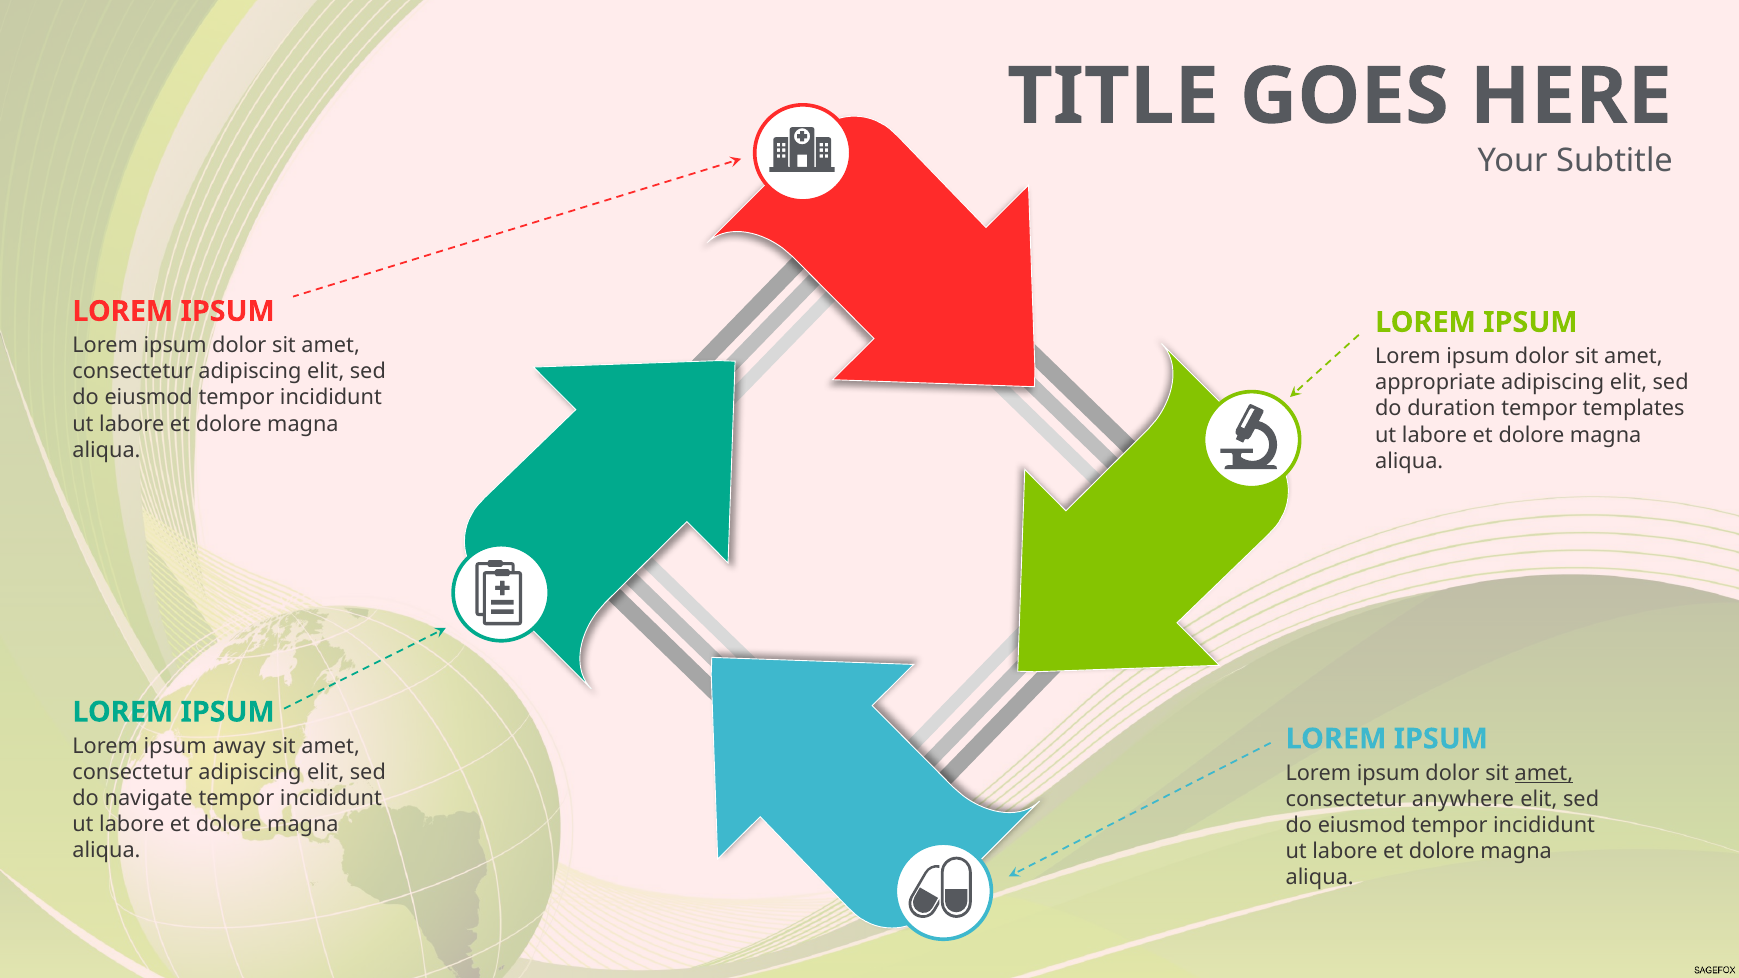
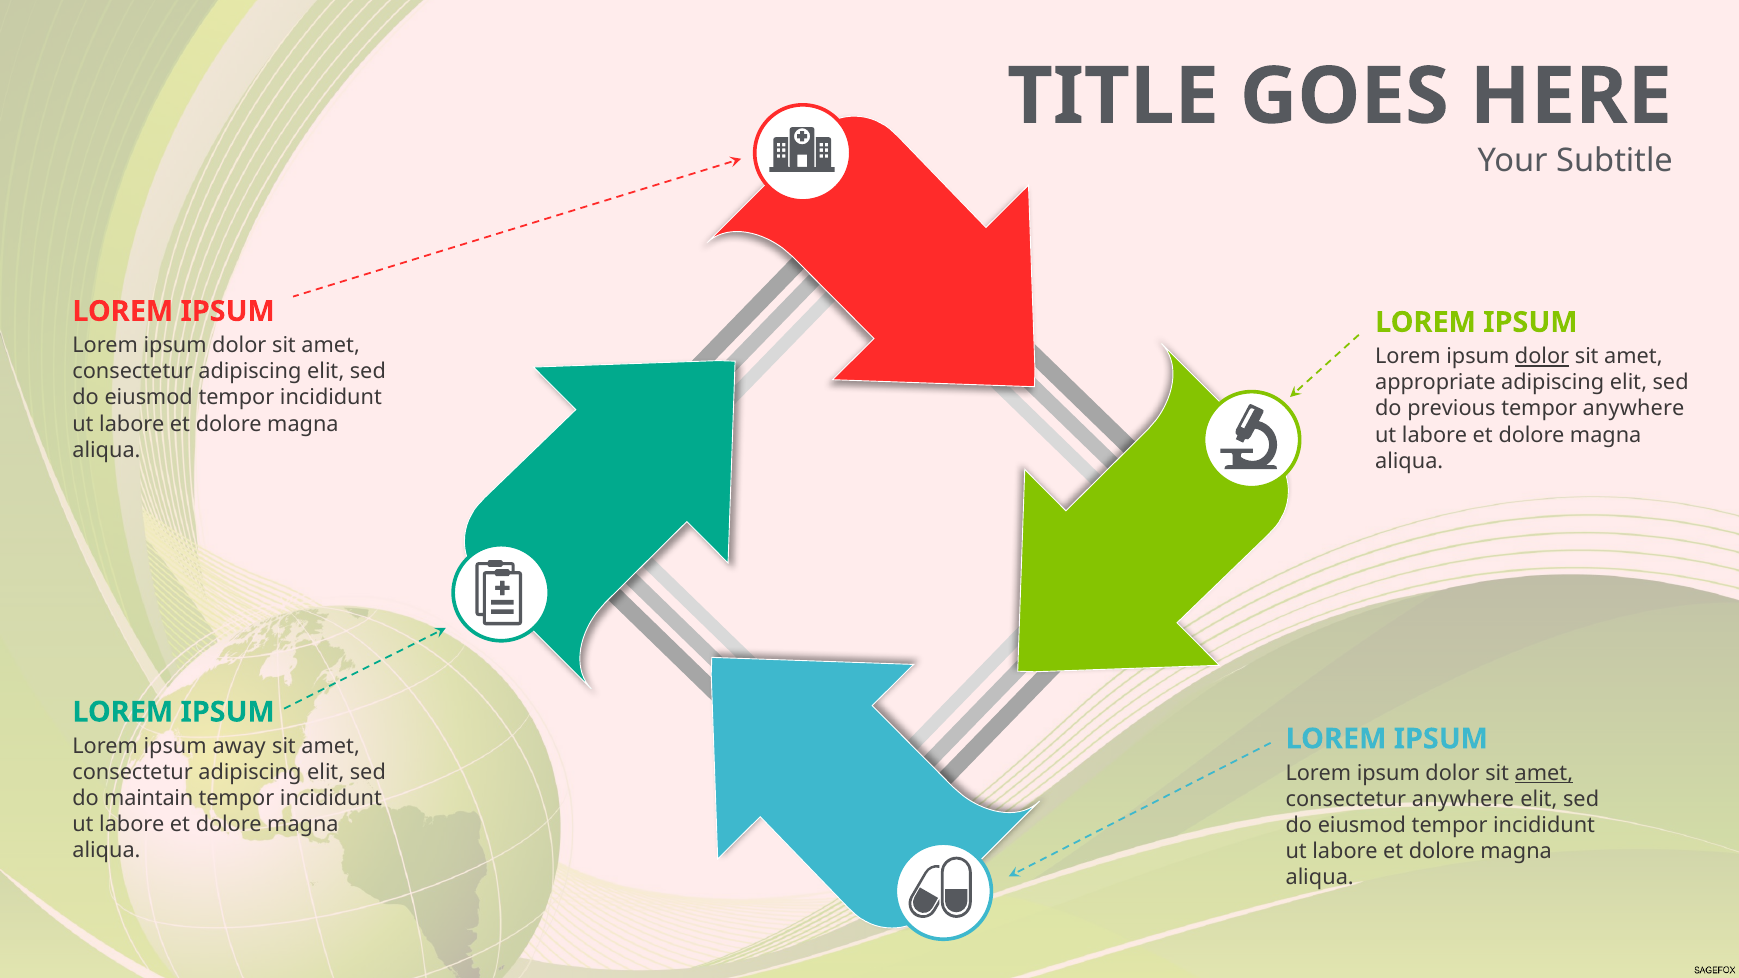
dolor underline: none -> present (1542, 357)
duration: duration -> previous (1451, 409)
tempor templates: templates -> anywhere (1634, 409)
navigate: navigate -> maintain (149, 799)
